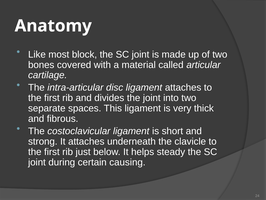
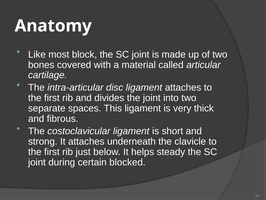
causing: causing -> blocked (127, 162)
